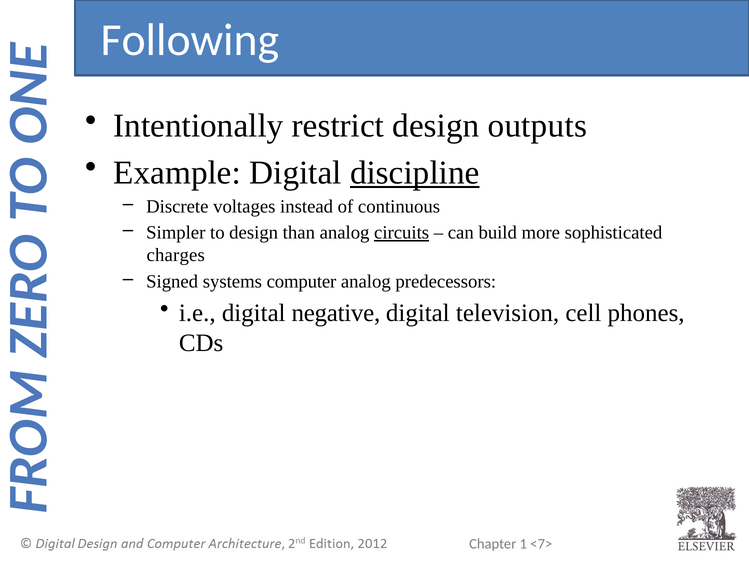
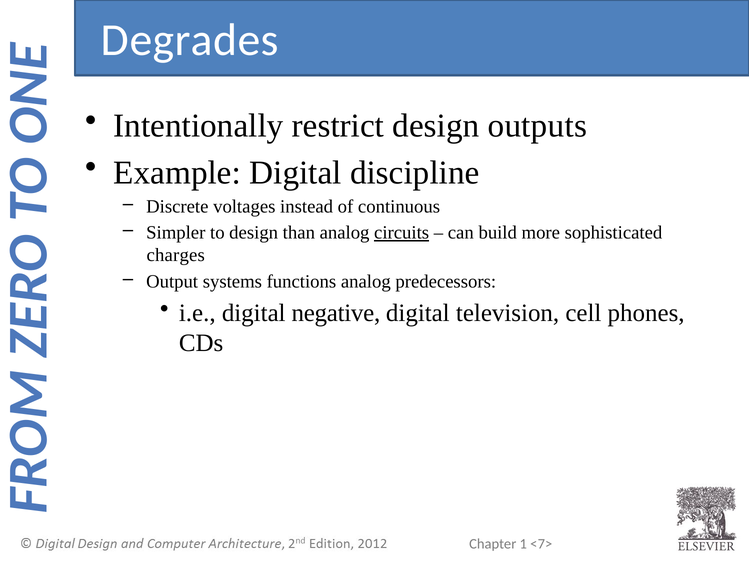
Following: Following -> Degrades (190, 40)
discipline underline: present -> none (415, 172)
Signed: Signed -> Output (172, 281)
computer: computer -> functions (301, 281)
